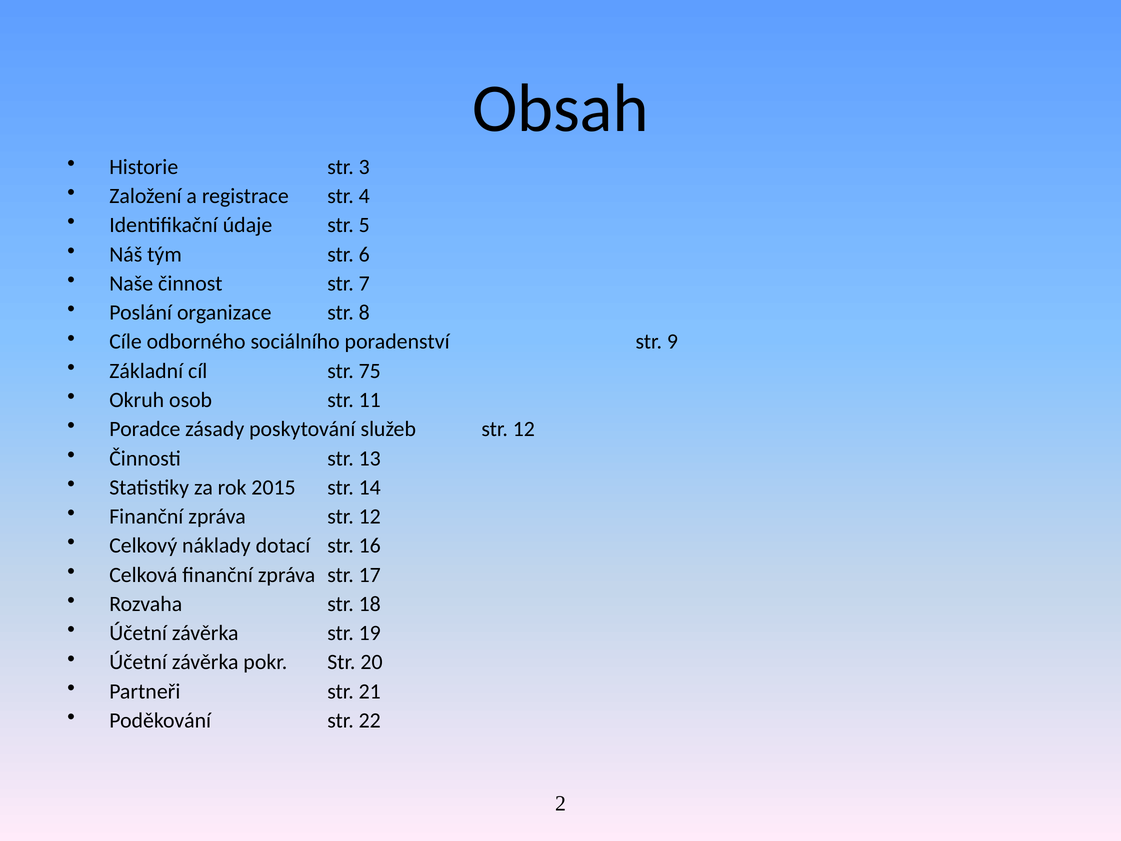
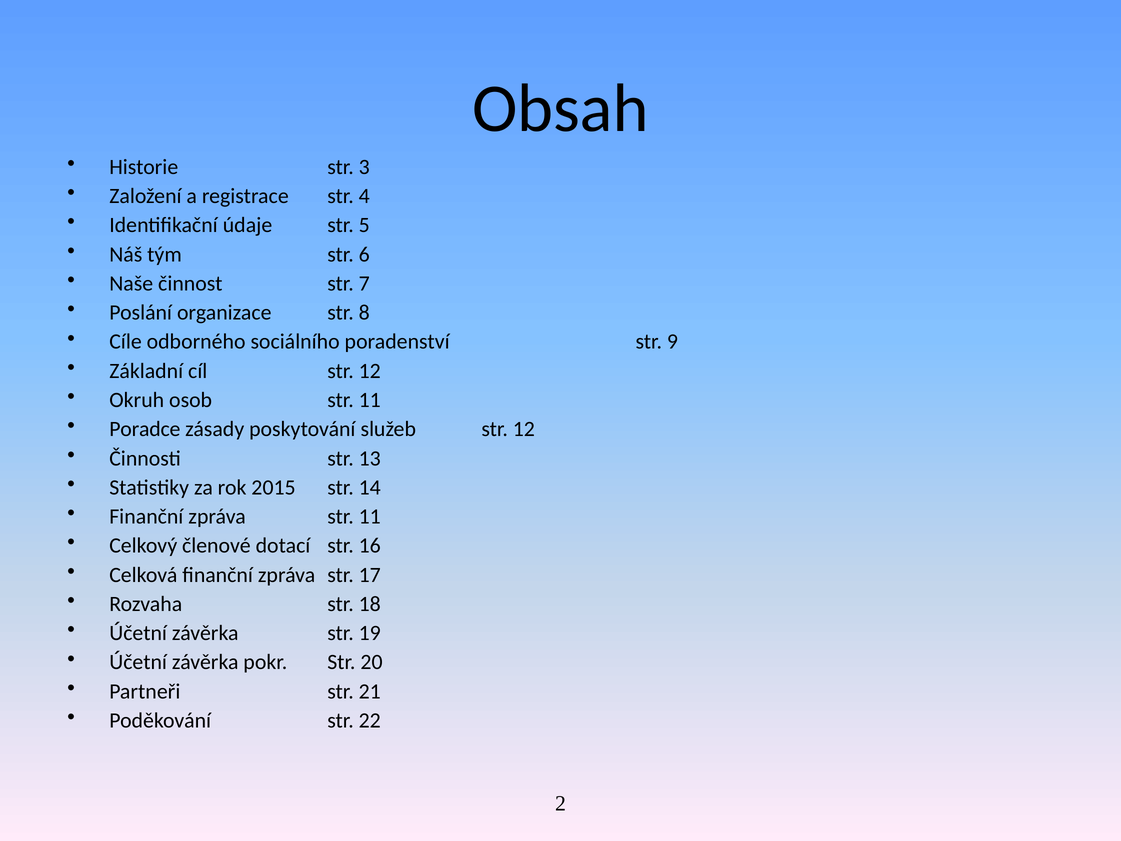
cíl str 75: 75 -> 12 (370, 371)
zpráva str 12: 12 -> 11 (370, 516)
náklady: náklady -> členové (216, 546)
